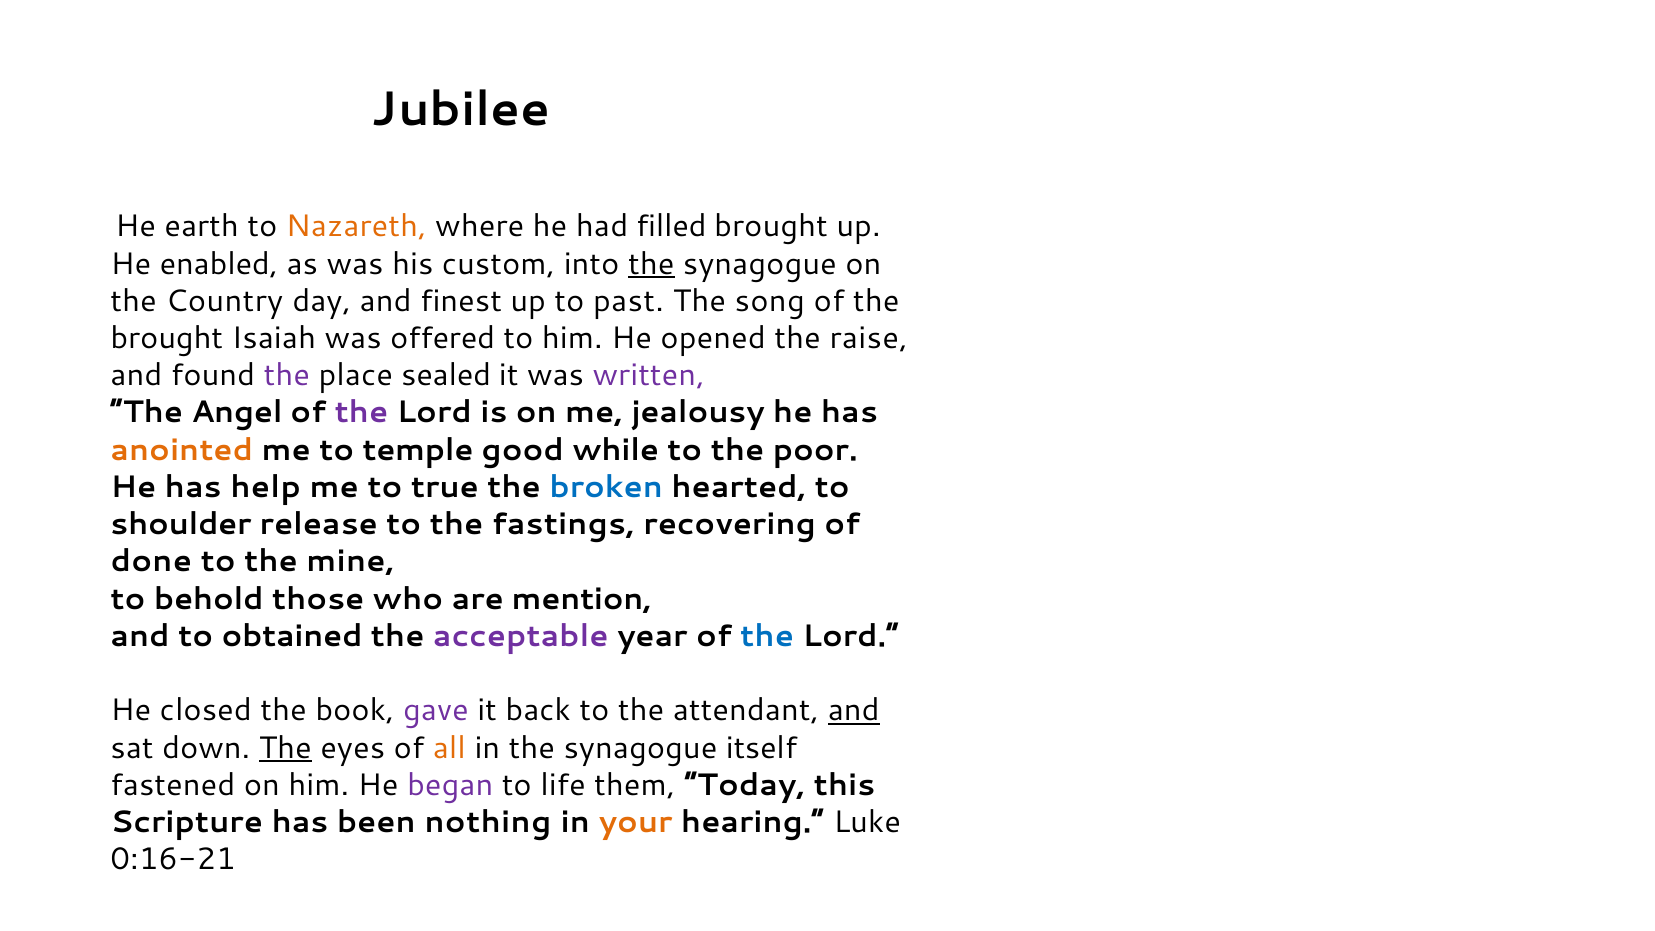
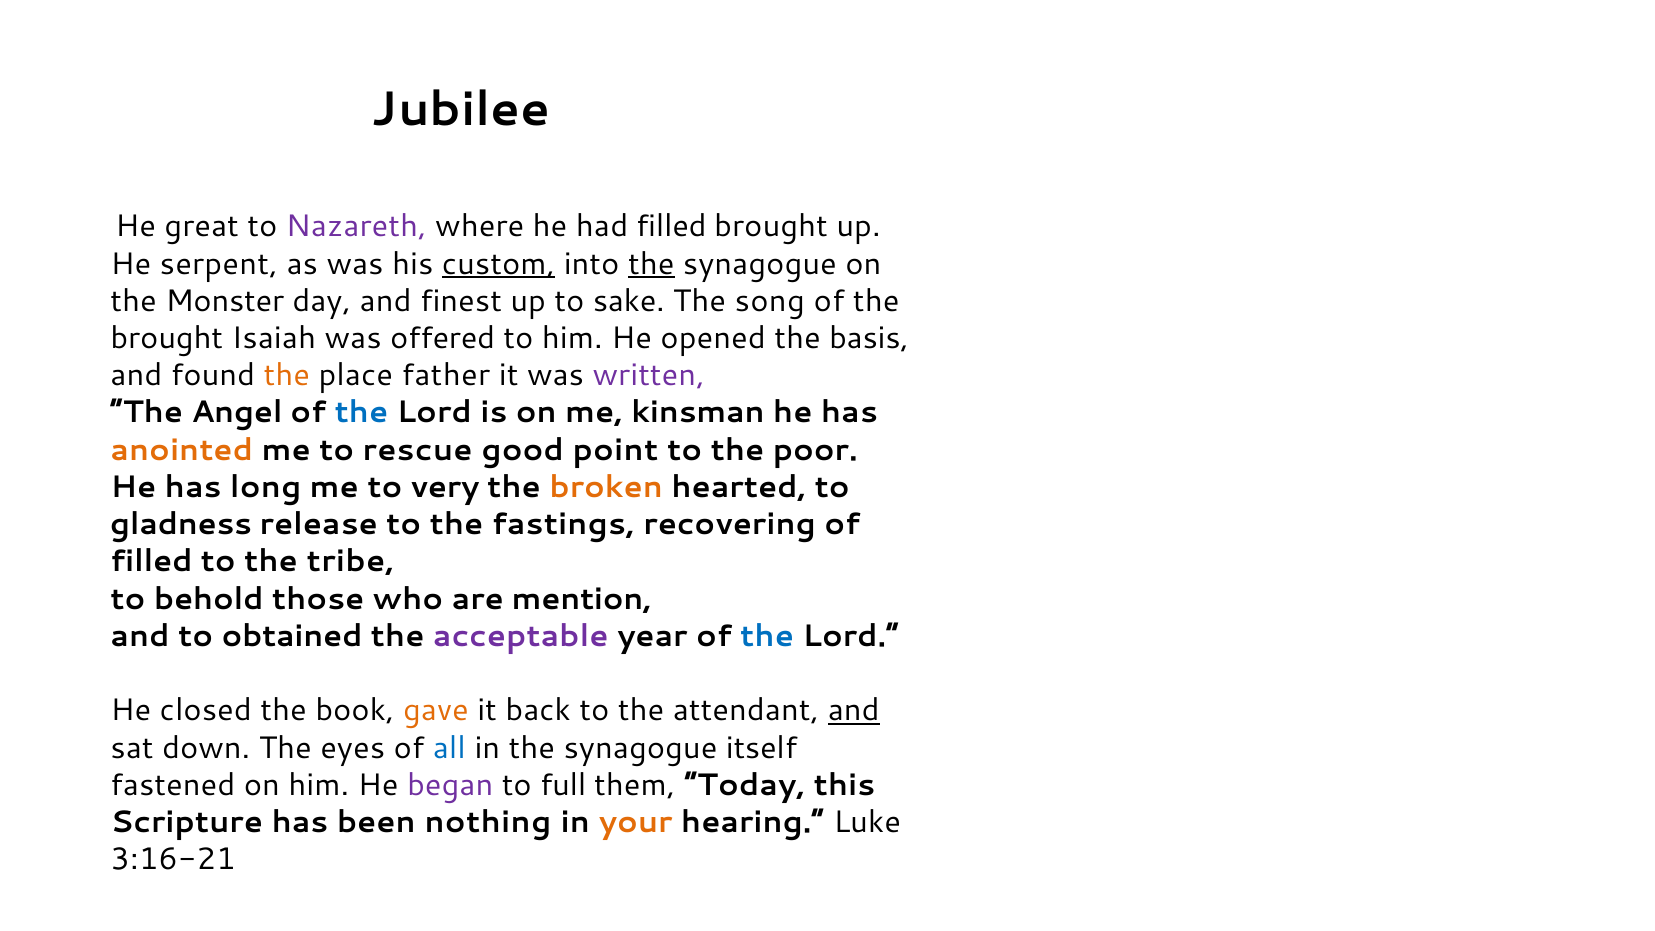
earth: earth -> great (202, 227)
Nazareth colour: orange -> purple (356, 227)
enabled: enabled -> serpent (219, 264)
custom underline: none -> present (499, 264)
Country: Country -> Monster (225, 301)
past: past -> sake (629, 301)
raise: raise -> basis (869, 338)
the colour: purple -> orange (287, 375)
sealed: sealed -> father (446, 375)
the colour: purple -> blue (361, 413)
jealousy: jealousy -> kinsman (698, 413)
temple: temple -> rescue (418, 450)
while: while -> point (615, 450)
help: help -> long (266, 487)
true: true -> very (445, 487)
broken colour: blue -> orange (606, 487)
shoulder: shoulder -> gladness (181, 524)
done: done -> filled (152, 562)
mine: mine -> tribe (350, 562)
gave colour: purple -> orange (436, 711)
The underline: present -> none (285, 748)
all colour: orange -> blue (449, 748)
life: life -> full (563, 785)
0:16-21: 0:16-21 -> 3:16-21 (173, 860)
